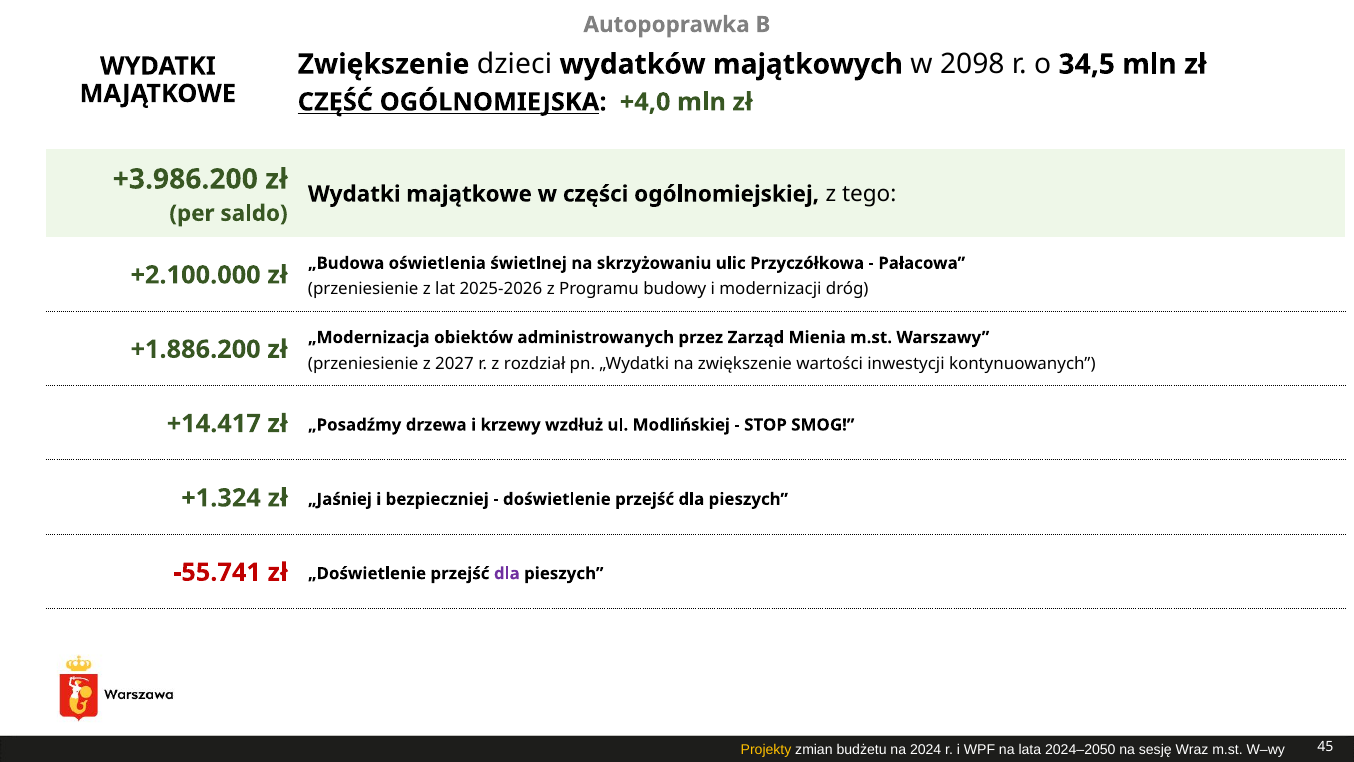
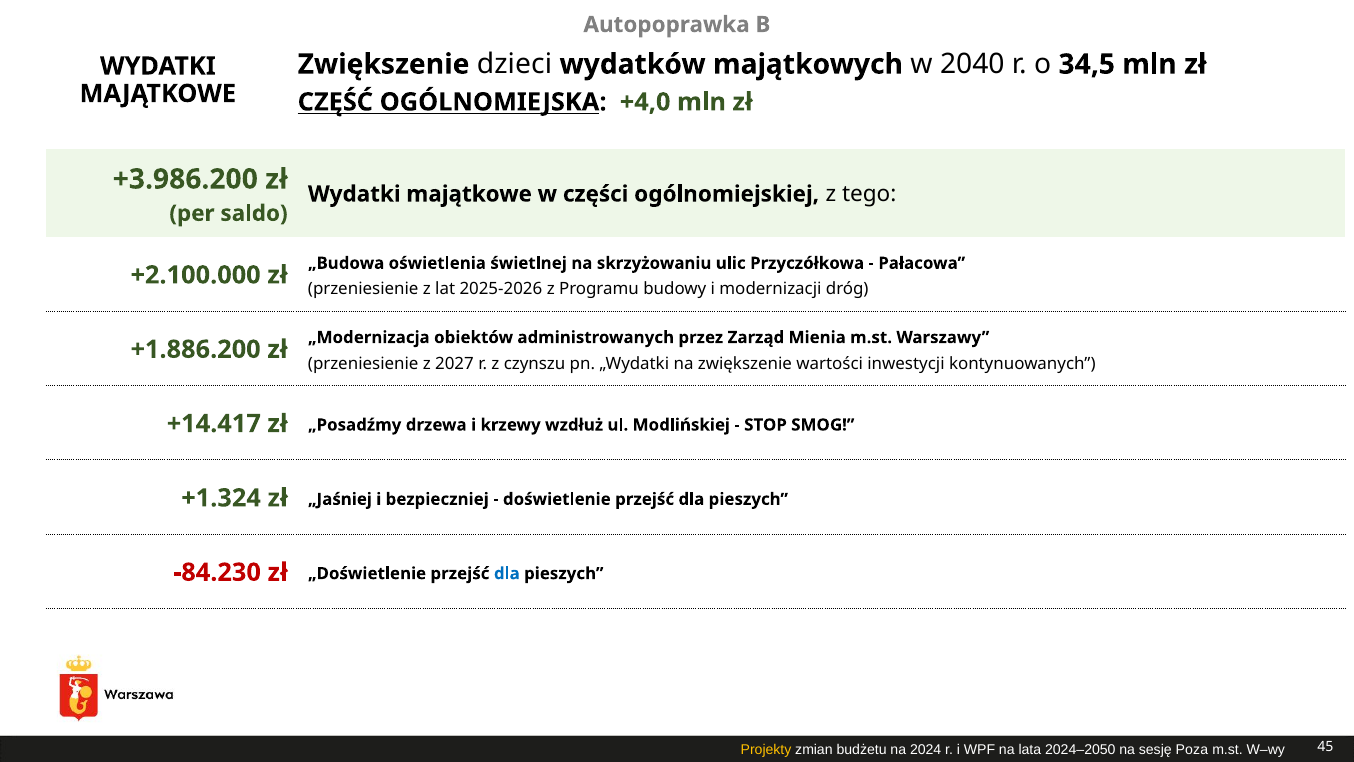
2098: 2098 -> 2040 (972, 64)
rozdział: rozdział -> czynszu (535, 364)
-55.741: -55.741 -> -84.230 (217, 572)
dla colour: purple -> blue (507, 573)
Wraz: Wraz -> Poza (1192, 749)
